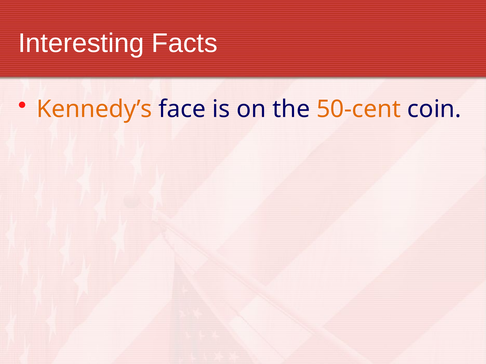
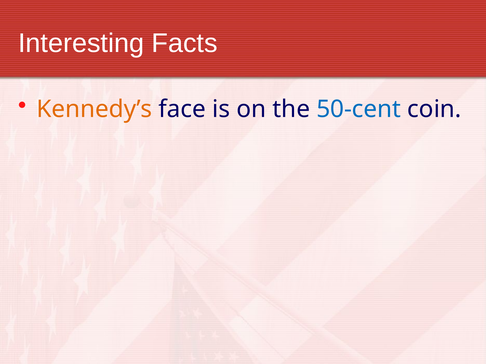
50-cent colour: orange -> blue (359, 109)
